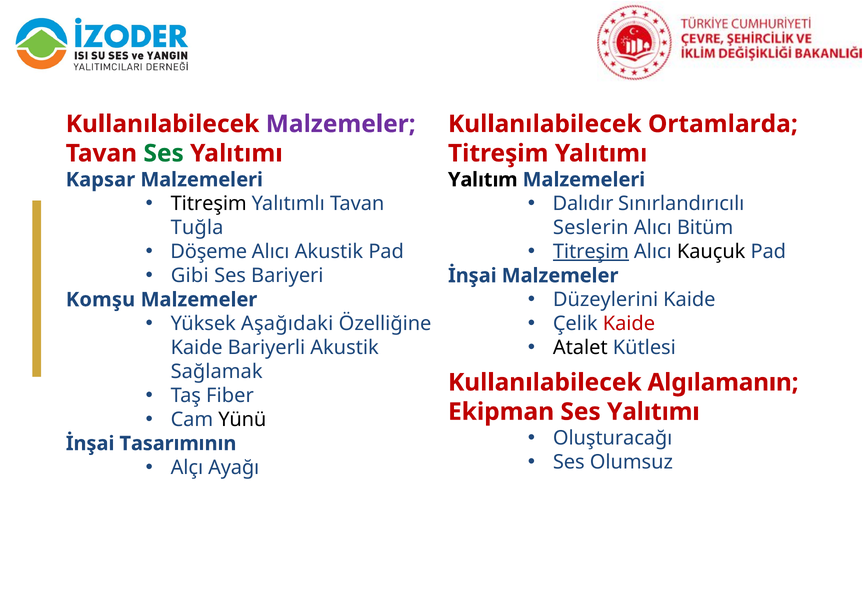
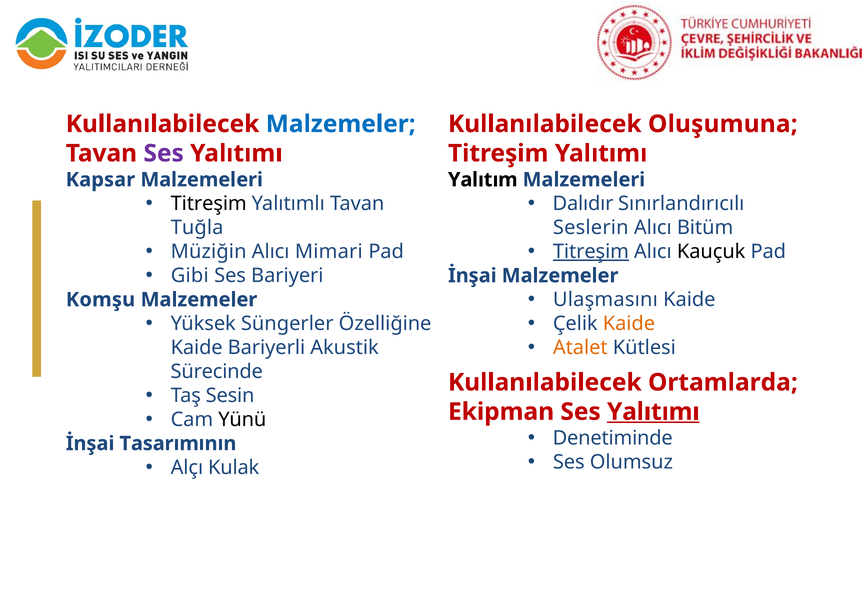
Malzemeler colour: purple -> blue (341, 124)
Ortamlarda: Ortamlarda -> Oluşumuna (723, 124)
Ses colour: green -> purple (164, 153)
Döşeme: Döşeme -> Müziğin (209, 252)
Alıcı Akustik: Akustik -> Mimari (329, 252)
Düzeylerini: Düzeylerini -> Ulaşmasını (605, 300)
Aşağıdaki: Aşağıdaki -> Süngerler (287, 324)
Kaide colour: red -> orange (629, 324)
Atalet colour: black -> orange (580, 348)
Sağlamak: Sağlamak -> Sürecinde (217, 372)
Algılamanın: Algılamanın -> Ortamlarda (723, 383)
Fiber: Fiber -> Sesin (230, 396)
Yalıtımı underline: none -> present (653, 412)
Oluşturacağı: Oluşturacağı -> Denetiminde (613, 438)
Ayağı: Ayağı -> Kulak (234, 468)
